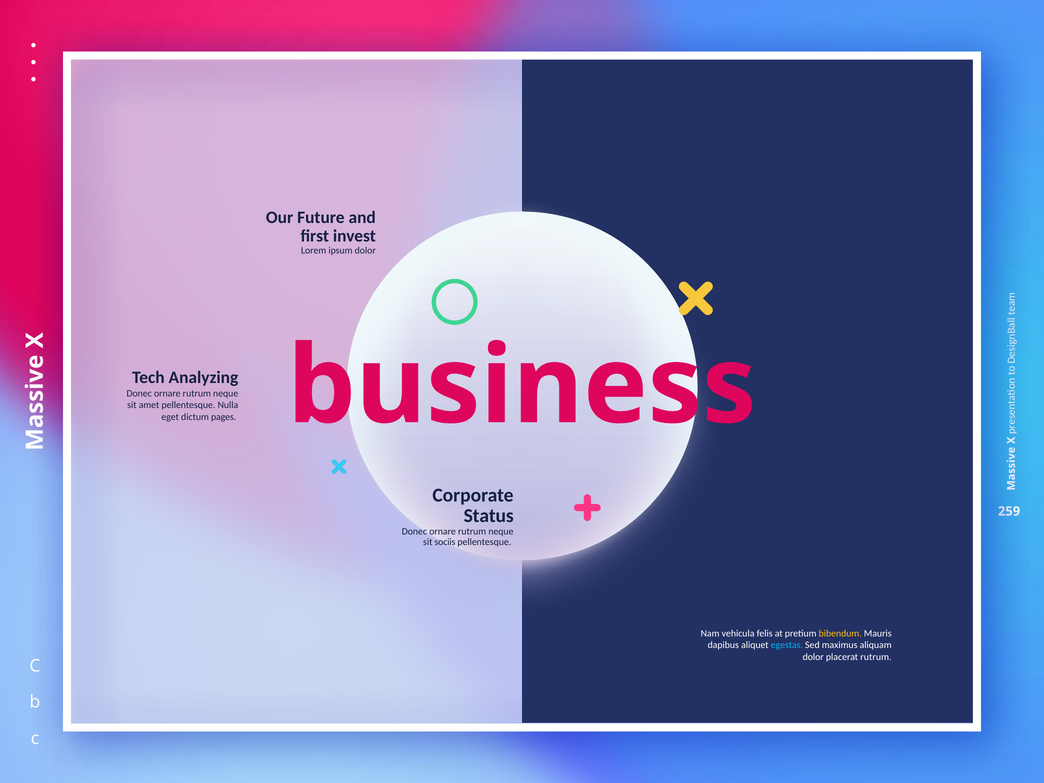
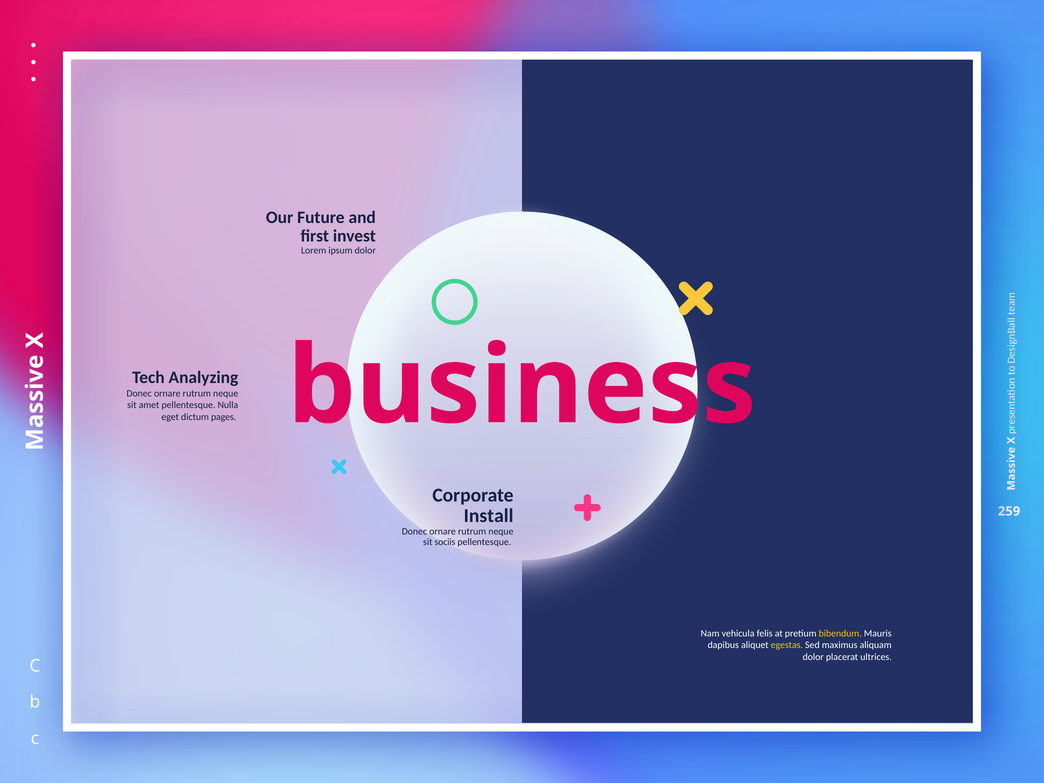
Status: Status -> Install (489, 516)
egestas colour: light blue -> yellow (787, 645)
placerat rutrum: rutrum -> ultrices (876, 657)
